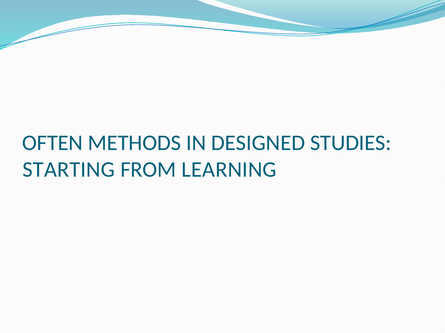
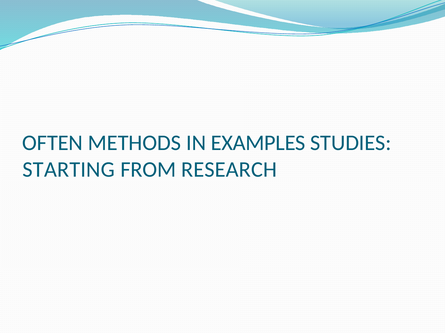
DESIGNED: DESIGNED -> EXAMPLES (258, 143)
LEARNING: LEARNING -> RESEARCH (229, 170)
